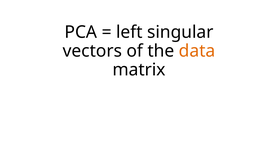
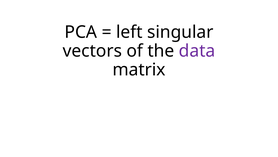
data colour: orange -> purple (197, 51)
